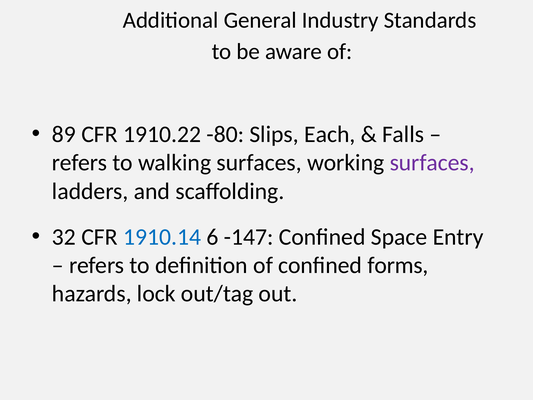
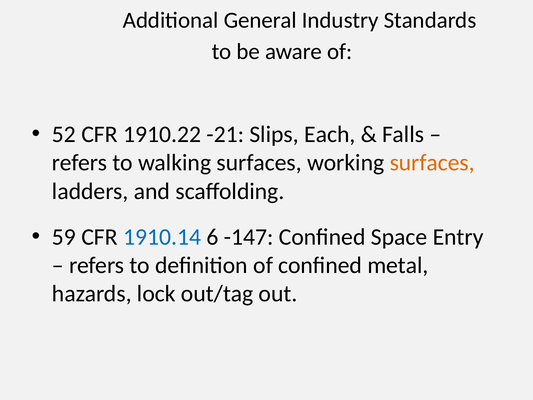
89: 89 -> 52 (64, 134)
-80: -80 -> -21 (225, 134)
surfaces colour: purple -> orange (432, 163)
32: 32 -> 59 (64, 237)
forms: forms -> metal (398, 265)
